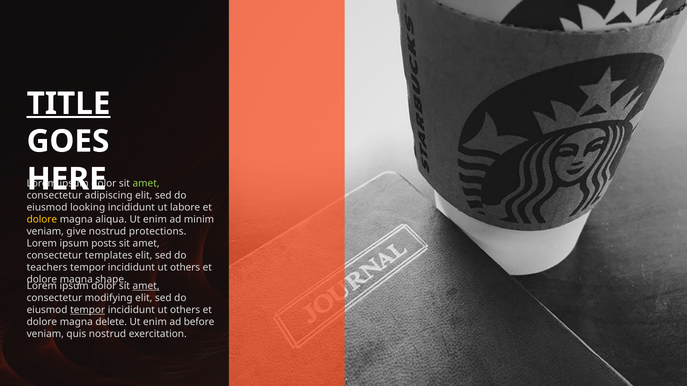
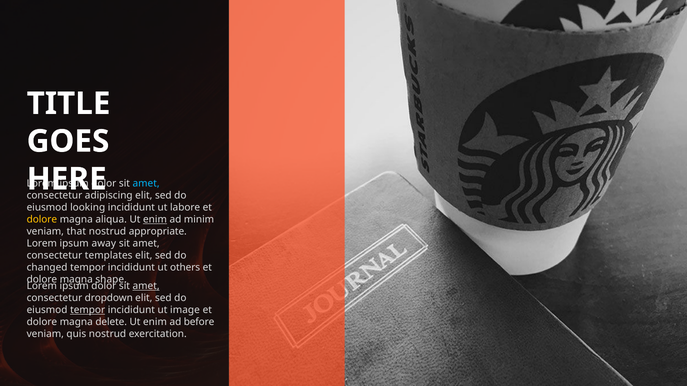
TITLE underline: present -> none (69, 104)
amet colour: light green -> light blue (146, 184)
enim underline: none -> present (155, 220)
give: give -> that (76, 232)
protections: protections -> appropriate (158, 232)
posts: posts -> away (104, 244)
teachers: teachers -> changed (47, 268)
modifying: modifying -> dropdown (109, 298)
others: others -> image (185, 310)
